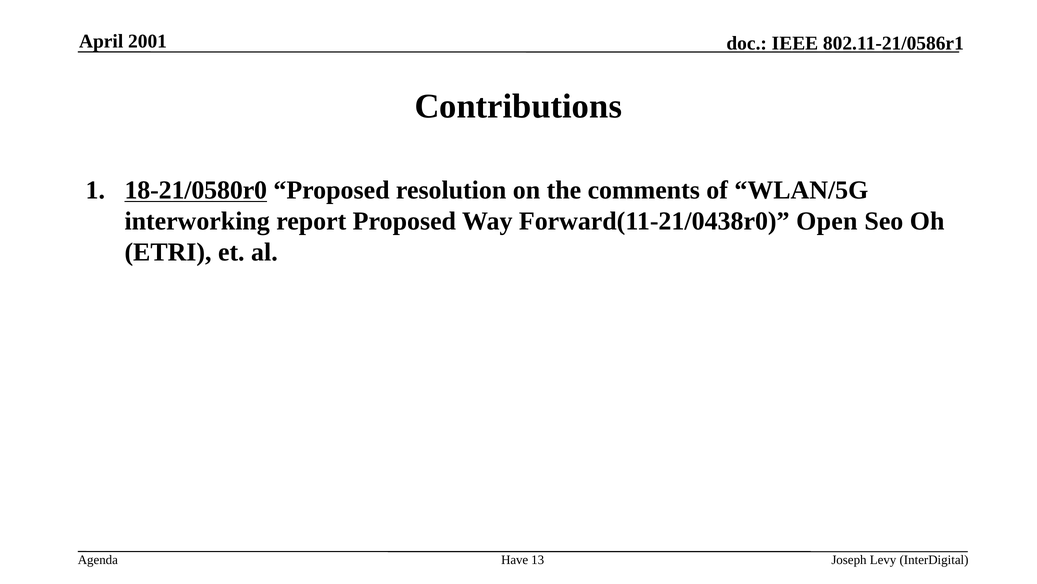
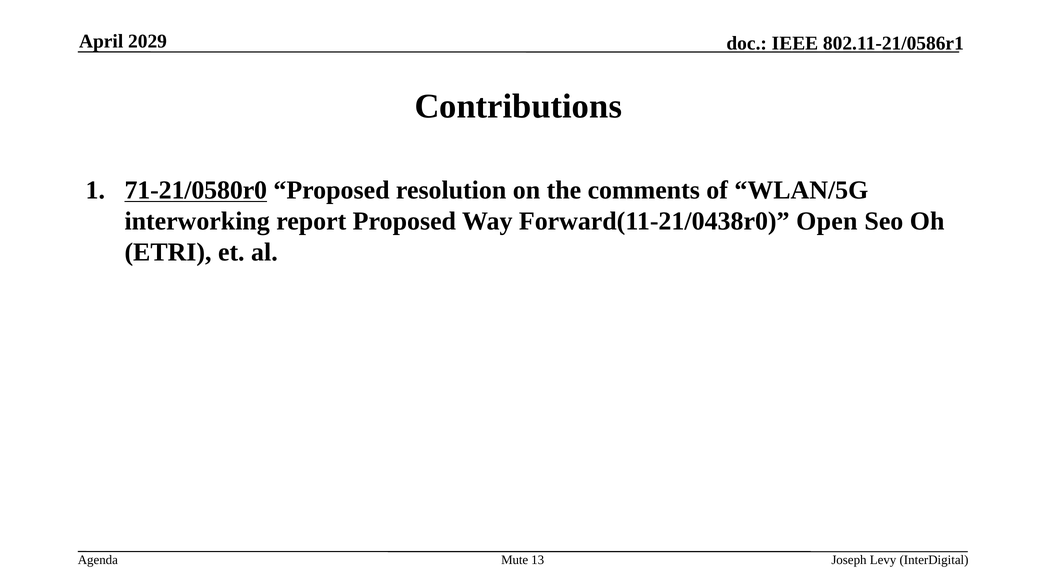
2001: 2001 -> 2029 (148, 41)
18-21/0580r0: 18-21/0580r0 -> 71-21/0580r0 (196, 190)
Have: Have -> Mute (515, 559)
